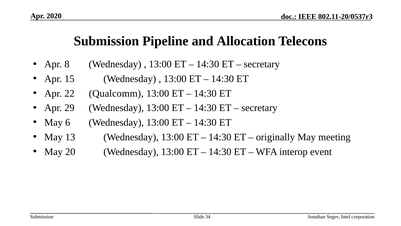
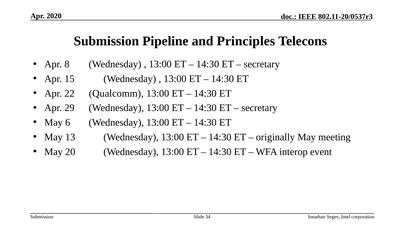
Allocation: Allocation -> Principles (246, 41)
